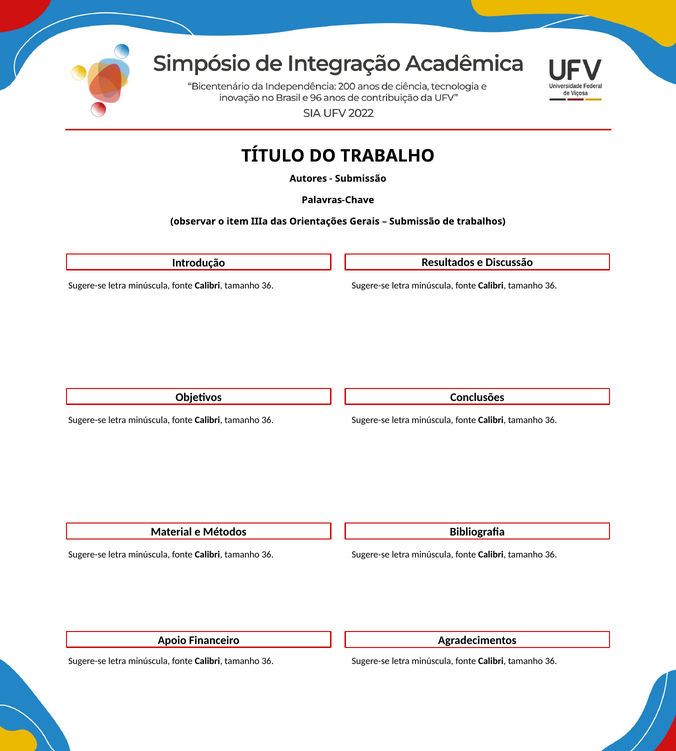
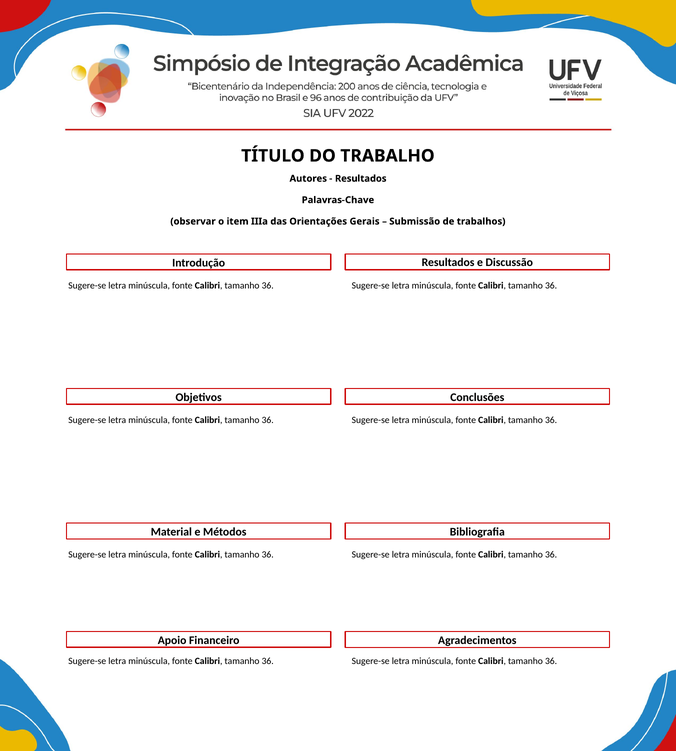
Submissão: Submissão -> Resultados (361, 179)
